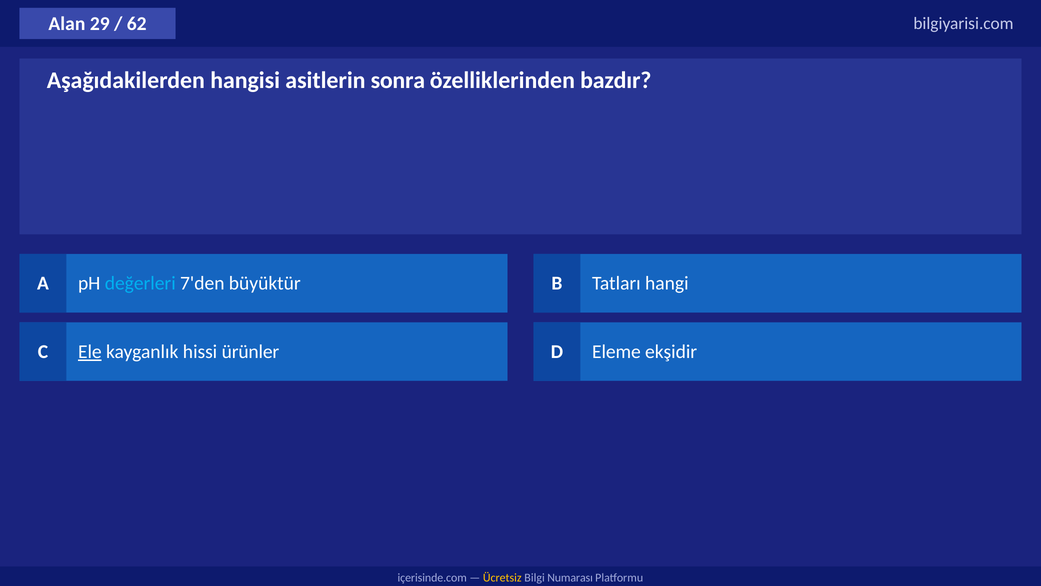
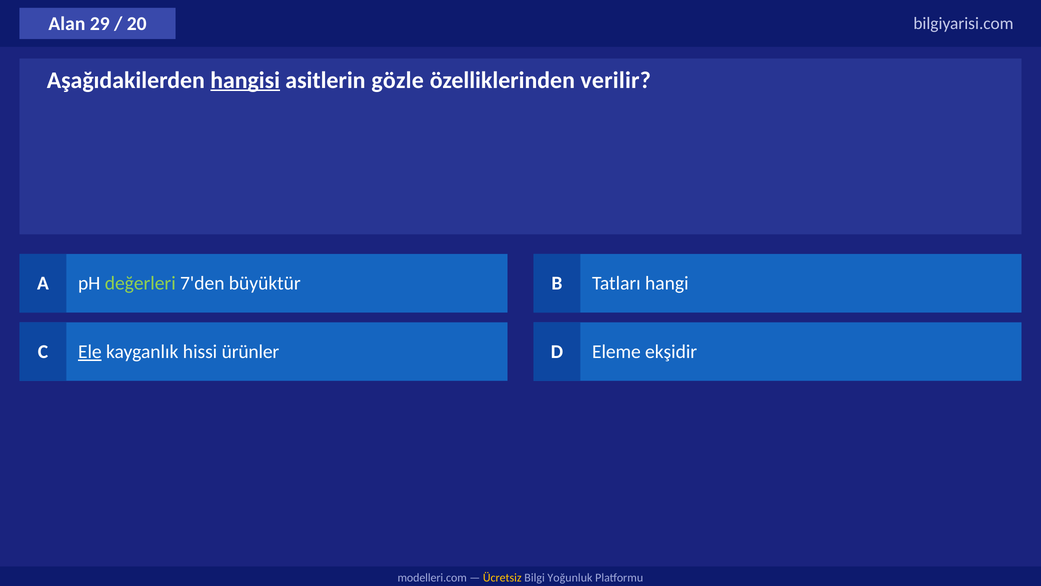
62: 62 -> 20 (137, 24)
hangisi underline: none -> present (245, 80)
sonra: sonra -> gözle (398, 80)
bazdır: bazdır -> verilir (616, 80)
değerleri colour: light blue -> light green (140, 283)
içerisinde.com: içerisinde.com -> modelleri.com (432, 577)
Numarası: Numarası -> Yoğunluk (570, 577)
